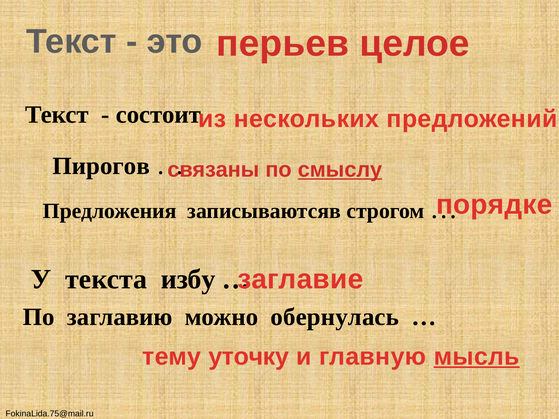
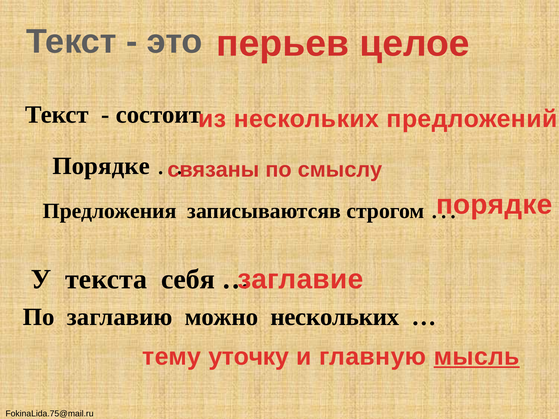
Пирогов: Пирогов -> Порядке (101, 166)
смыслу underline: present -> none (340, 170)
избу: избу -> себя (188, 279)
можно обернулась: обернулась -> нескольких (335, 317)
